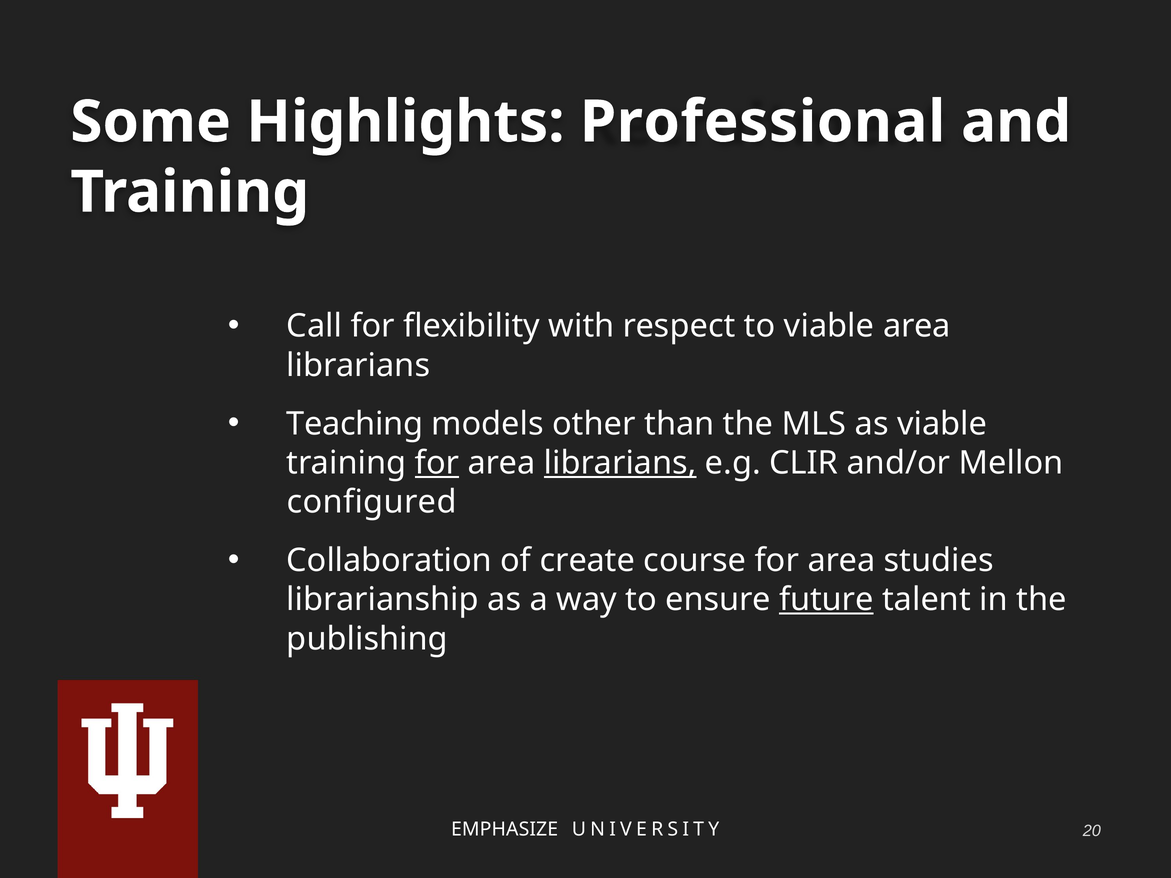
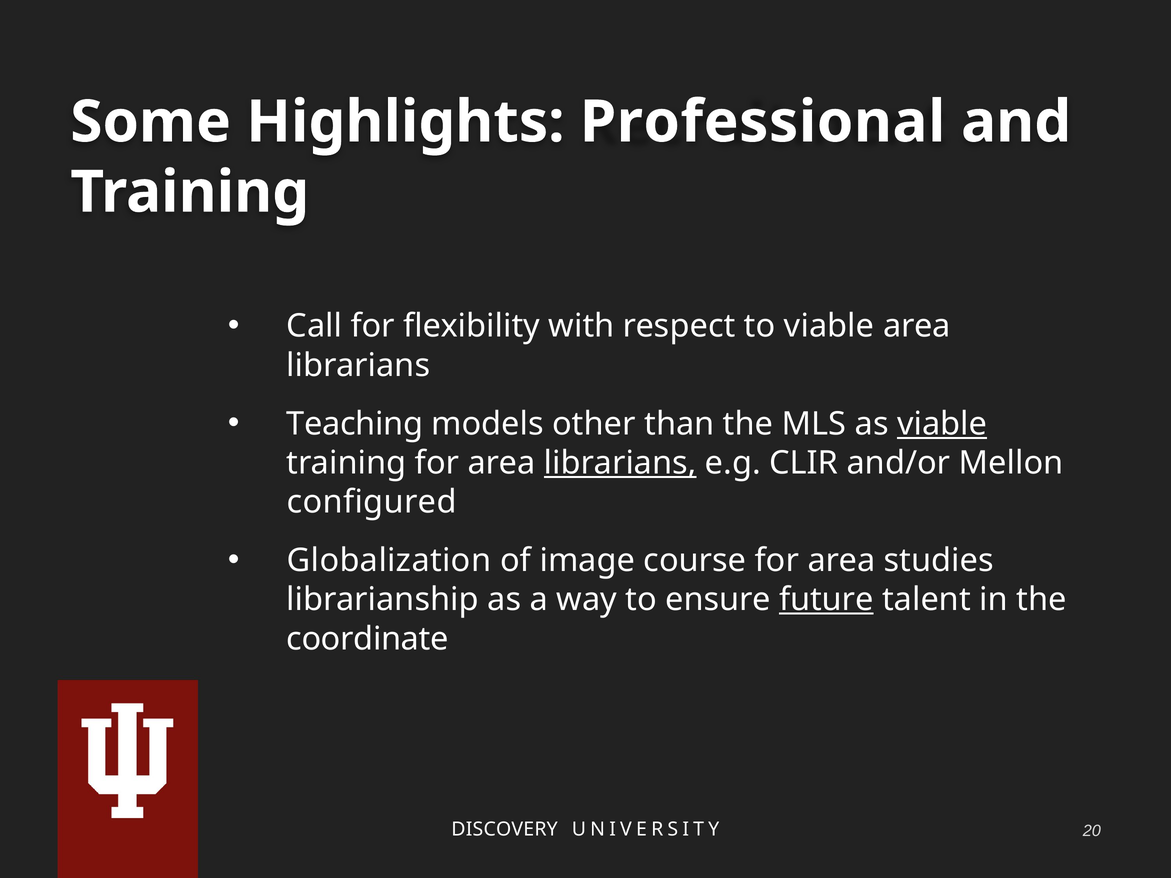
viable underline: none -> present (942, 424)
for underline: present -> none (437, 463)
Collaboration: Collaboration -> Globalization (389, 561)
create: create -> image (587, 561)
publishing: publishing -> coordinate (367, 639)
EMPHASIZE: EMPHASIZE -> DISCOVERY (505, 830)
